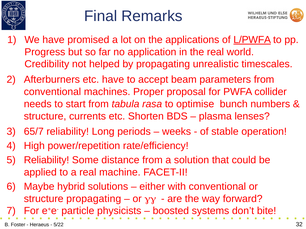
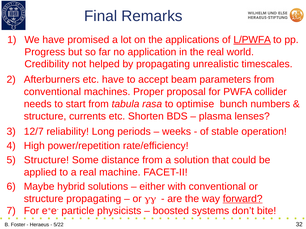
65/7: 65/7 -> 12/7 (34, 132)
Reliability: Reliability -> Structure (46, 160)
forward underline: none -> present (243, 199)
